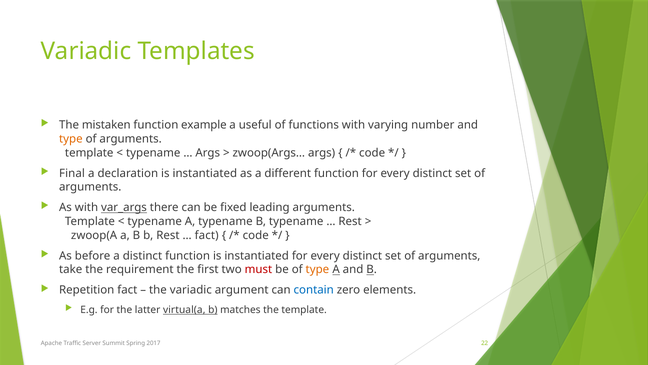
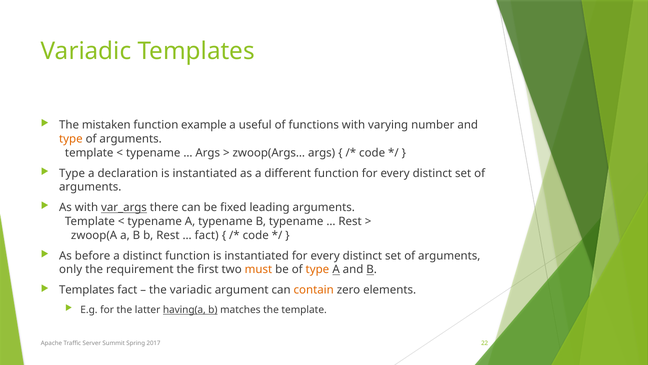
Final: Final -> Type (72, 173)
take: take -> only (71, 269)
must colour: red -> orange (258, 269)
Repetition: Repetition -> Templates (87, 290)
contain colour: blue -> orange (314, 290)
virtual(a: virtual(a -> having(a (184, 309)
